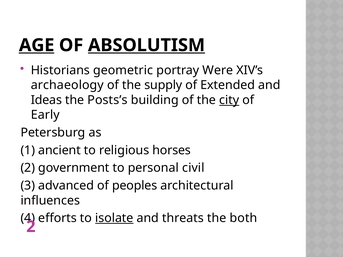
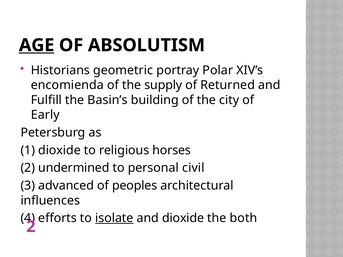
ABSOLUTISM underline: present -> none (146, 45)
Were: Were -> Polar (218, 70)
archaeology: archaeology -> encomienda (67, 85)
Extended: Extended -> Returned (228, 85)
Ideas: Ideas -> Fulfill (46, 100)
Posts’s: Posts’s -> Basin’s (108, 100)
city underline: present -> none (229, 100)
1 ancient: ancient -> dioxide (59, 150)
government: government -> undermined (74, 168)
and threats: threats -> dioxide (183, 218)
